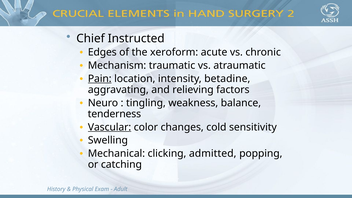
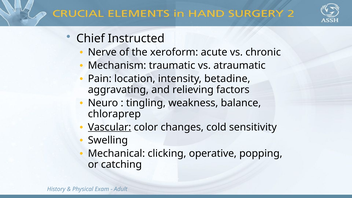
Edges: Edges -> Nerve (102, 52)
Pain underline: present -> none (100, 79)
tenderness: tenderness -> chloraprep (114, 114)
admitted: admitted -> operative (213, 153)
